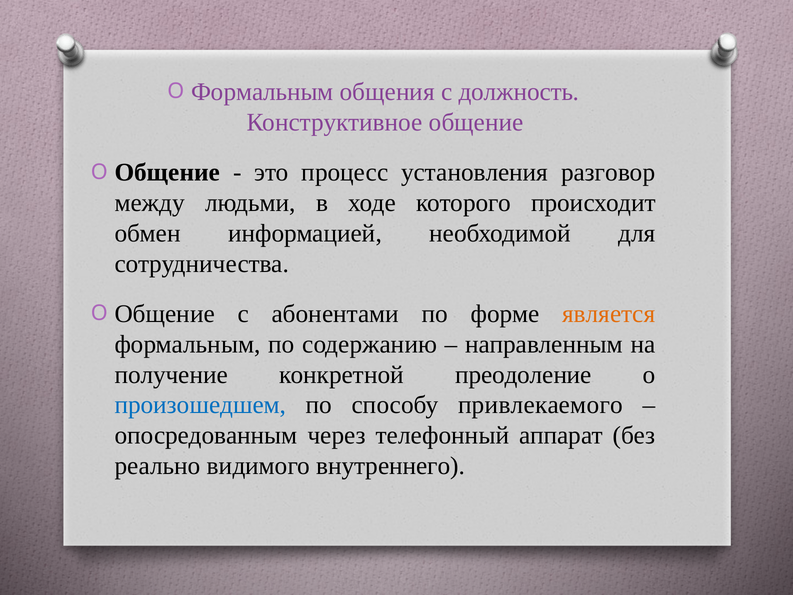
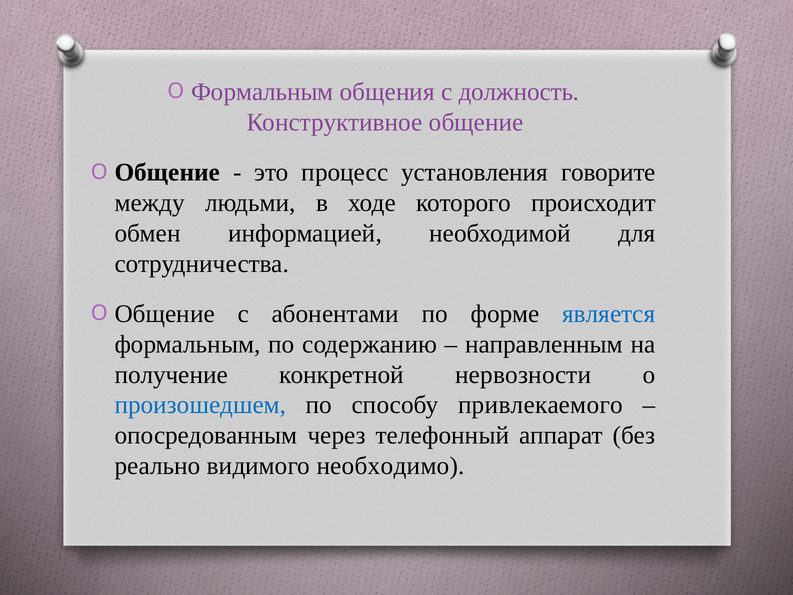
разговор: разговор -> говорите (608, 172)
является colour: orange -> blue (609, 314)
преодоление: преодоление -> нервозности (523, 375)
внутреннего: внутреннего -> необходимо (391, 466)
